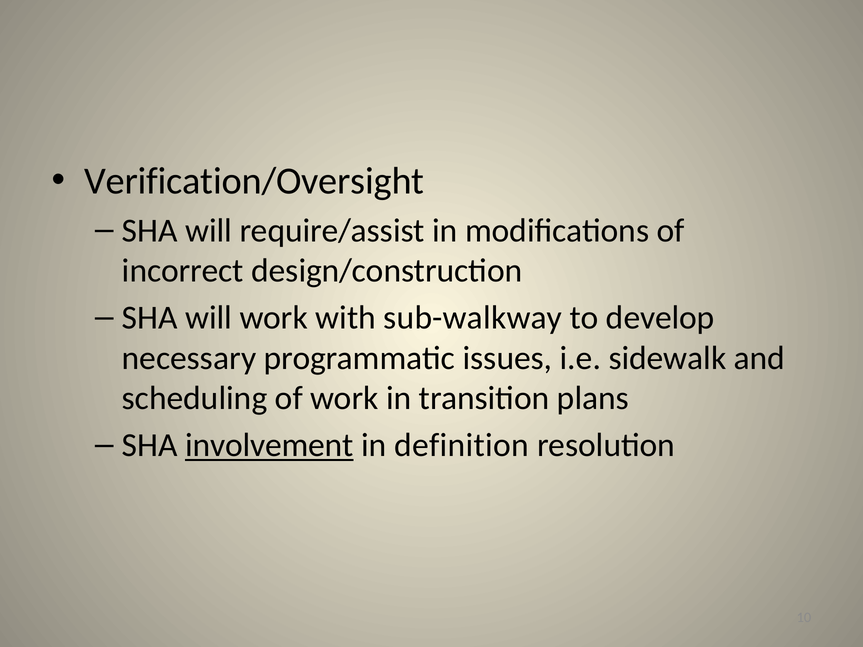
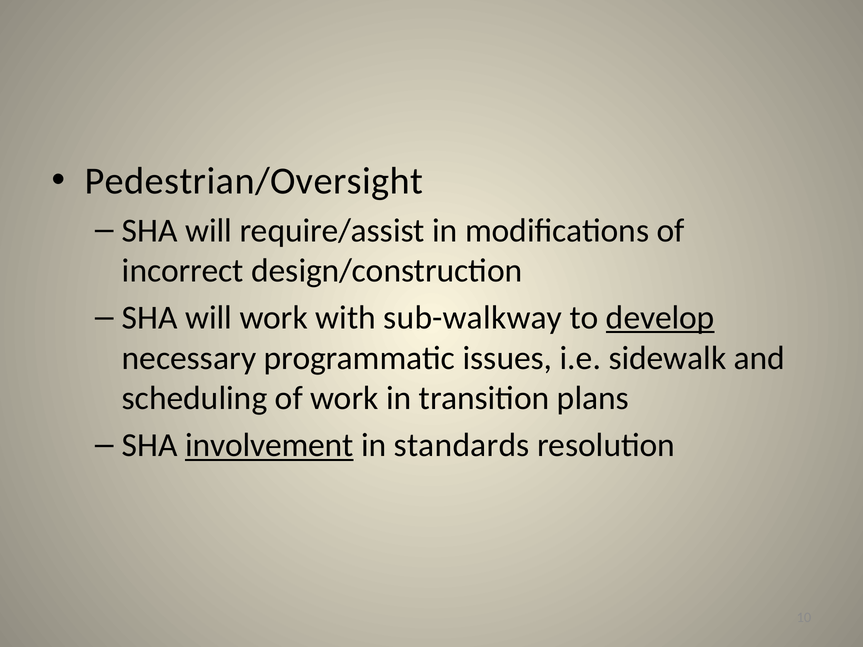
Verification/Oversight: Verification/Oversight -> Pedestrian/Oversight (254, 181)
develop underline: none -> present (660, 318)
definition: definition -> standards (462, 446)
